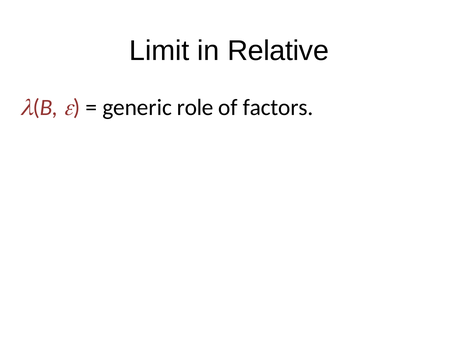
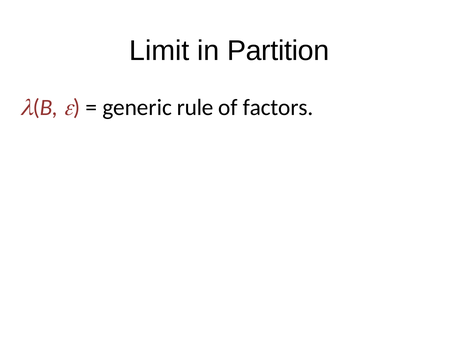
Relative: Relative -> Partition (278, 51)
role: role -> rule (195, 107)
